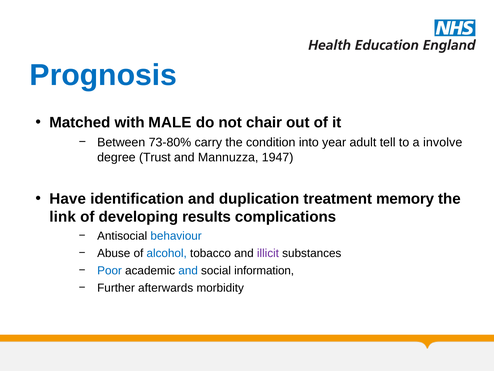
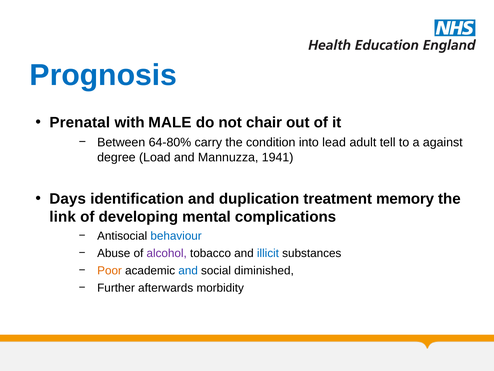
Matched: Matched -> Prenatal (80, 122)
73-80%: 73-80% -> 64-80% (170, 142)
year: year -> lead (334, 142)
involve: involve -> against (443, 142)
Trust: Trust -> Load (155, 157)
1947: 1947 -> 1941 (278, 157)
Have: Have -> Days (68, 198)
results: results -> mental (206, 217)
alcohol colour: blue -> purple (167, 253)
illicit colour: purple -> blue (268, 253)
Poor colour: blue -> orange (110, 270)
information: information -> diminished (264, 270)
